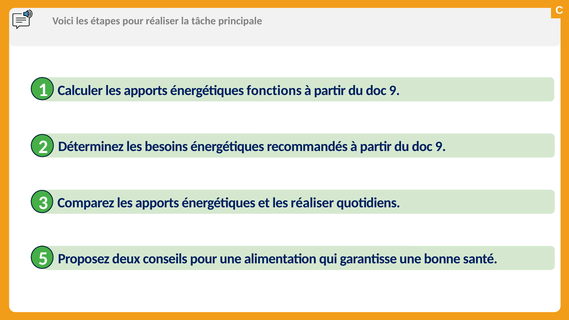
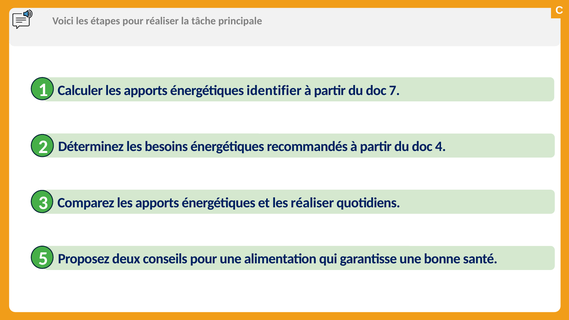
fonctions: fonctions -> identifier (274, 90)
9: 9 -> 7 (394, 90)
9: 9 -> 4 (441, 147)
